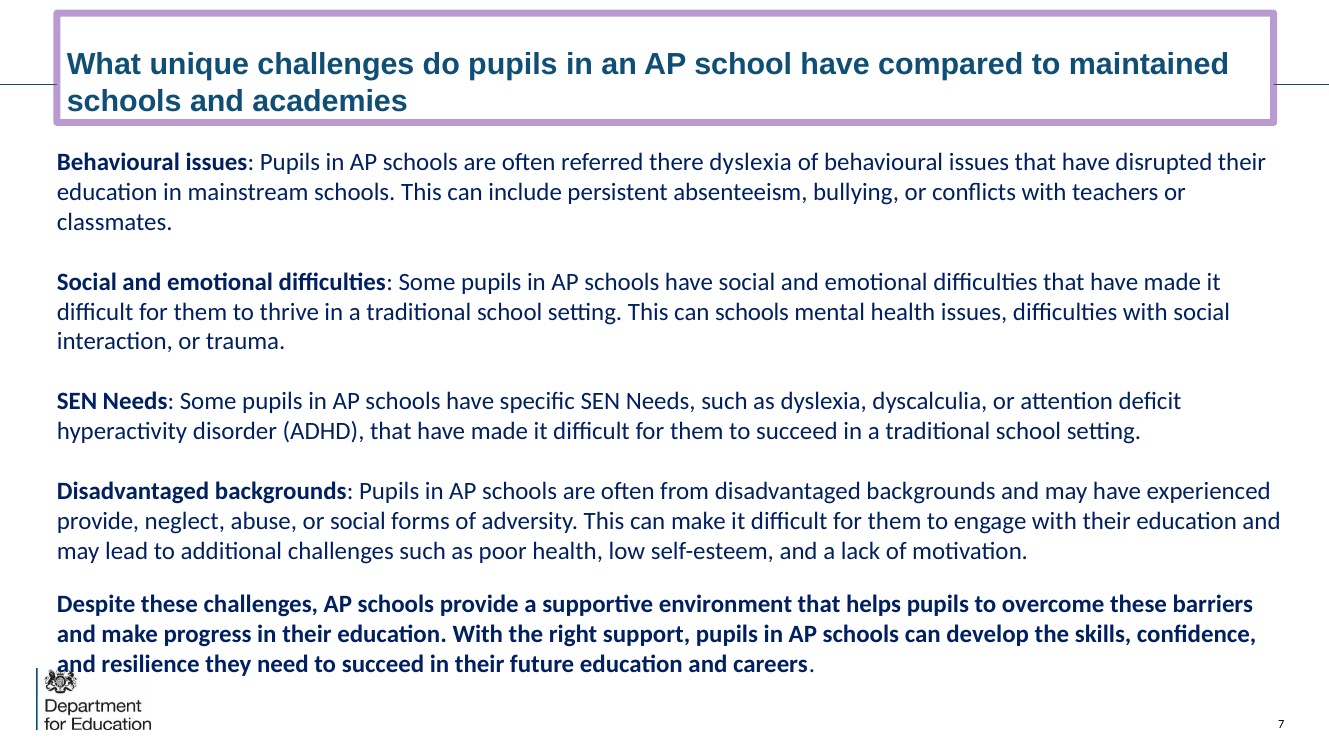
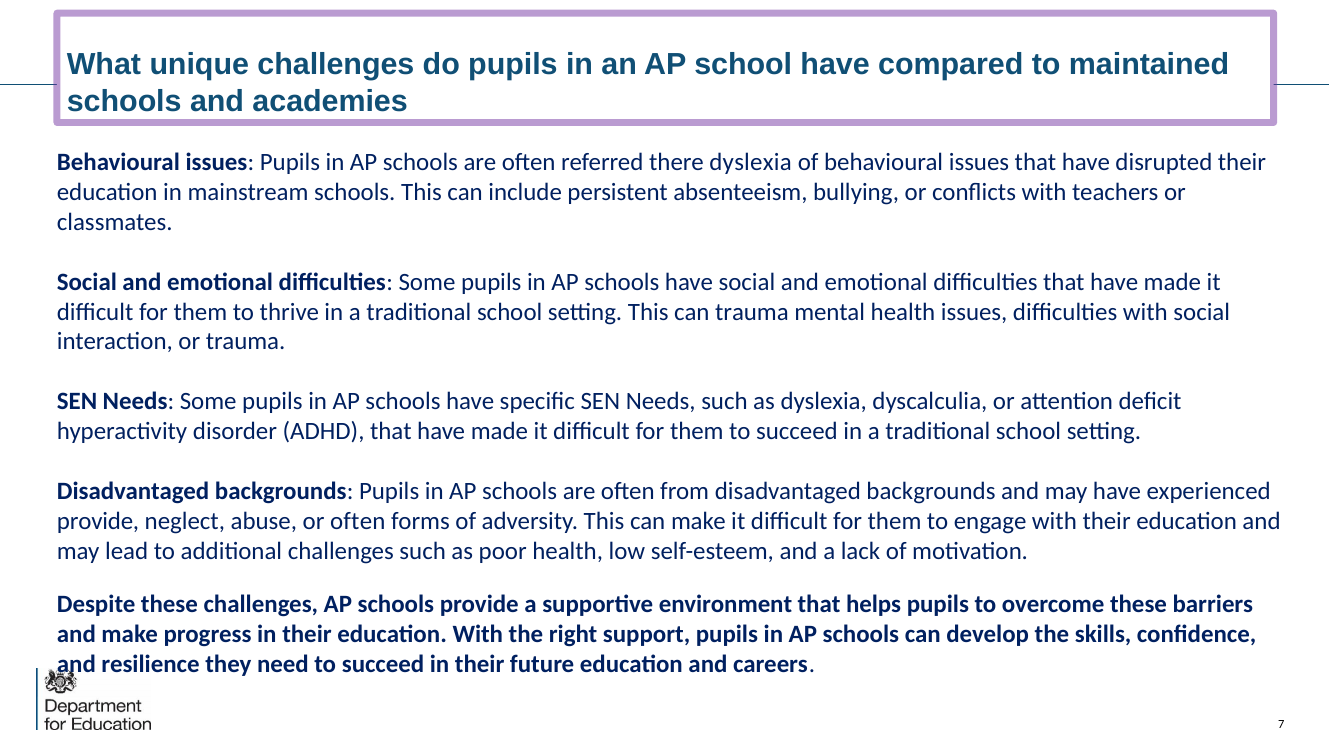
can schools: schools -> trauma (752, 312)
or social: social -> often (358, 521)
